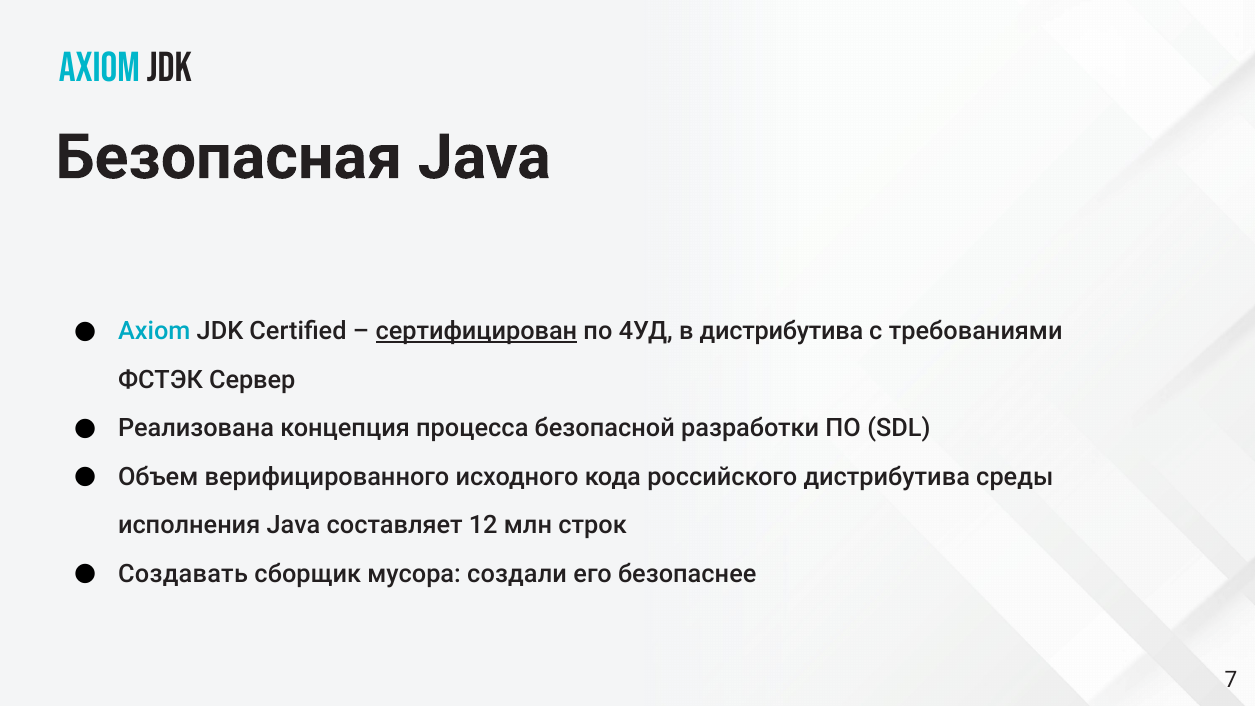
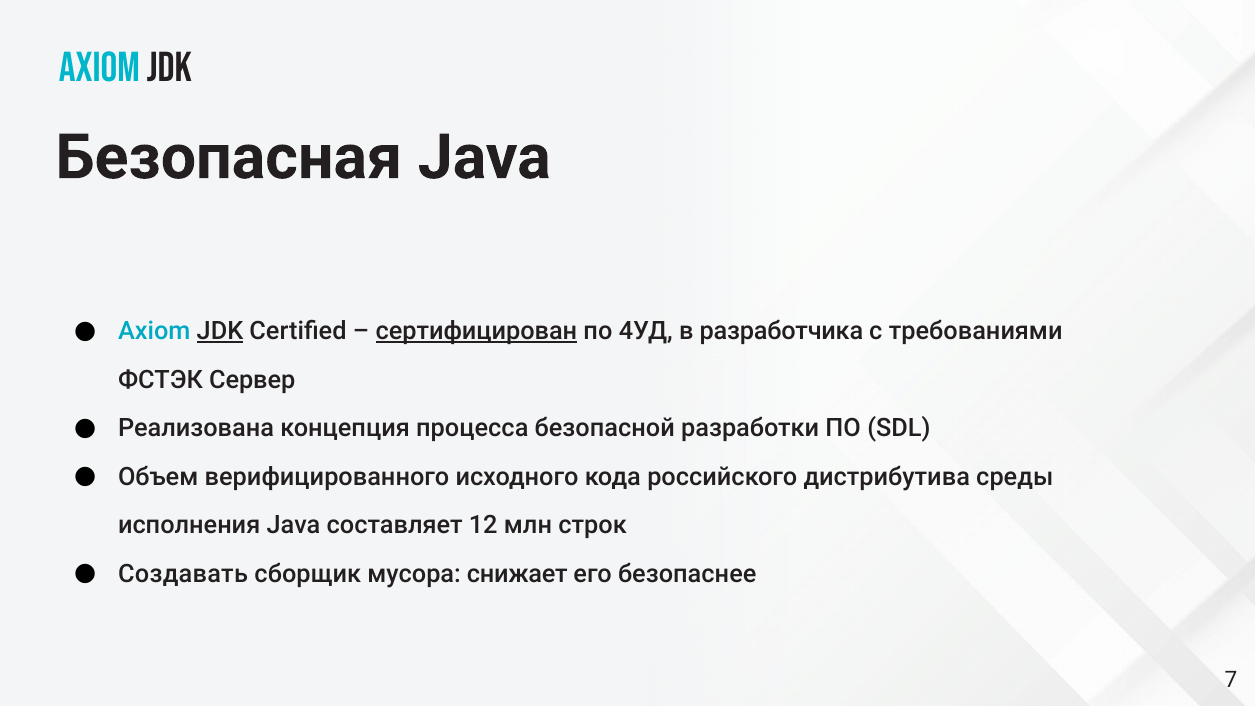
JDK underline: none -> present (220, 331)
в дистрибутива: дистрибутива -> разработчика (781, 331)
создали: создали -> снижает (517, 574)
